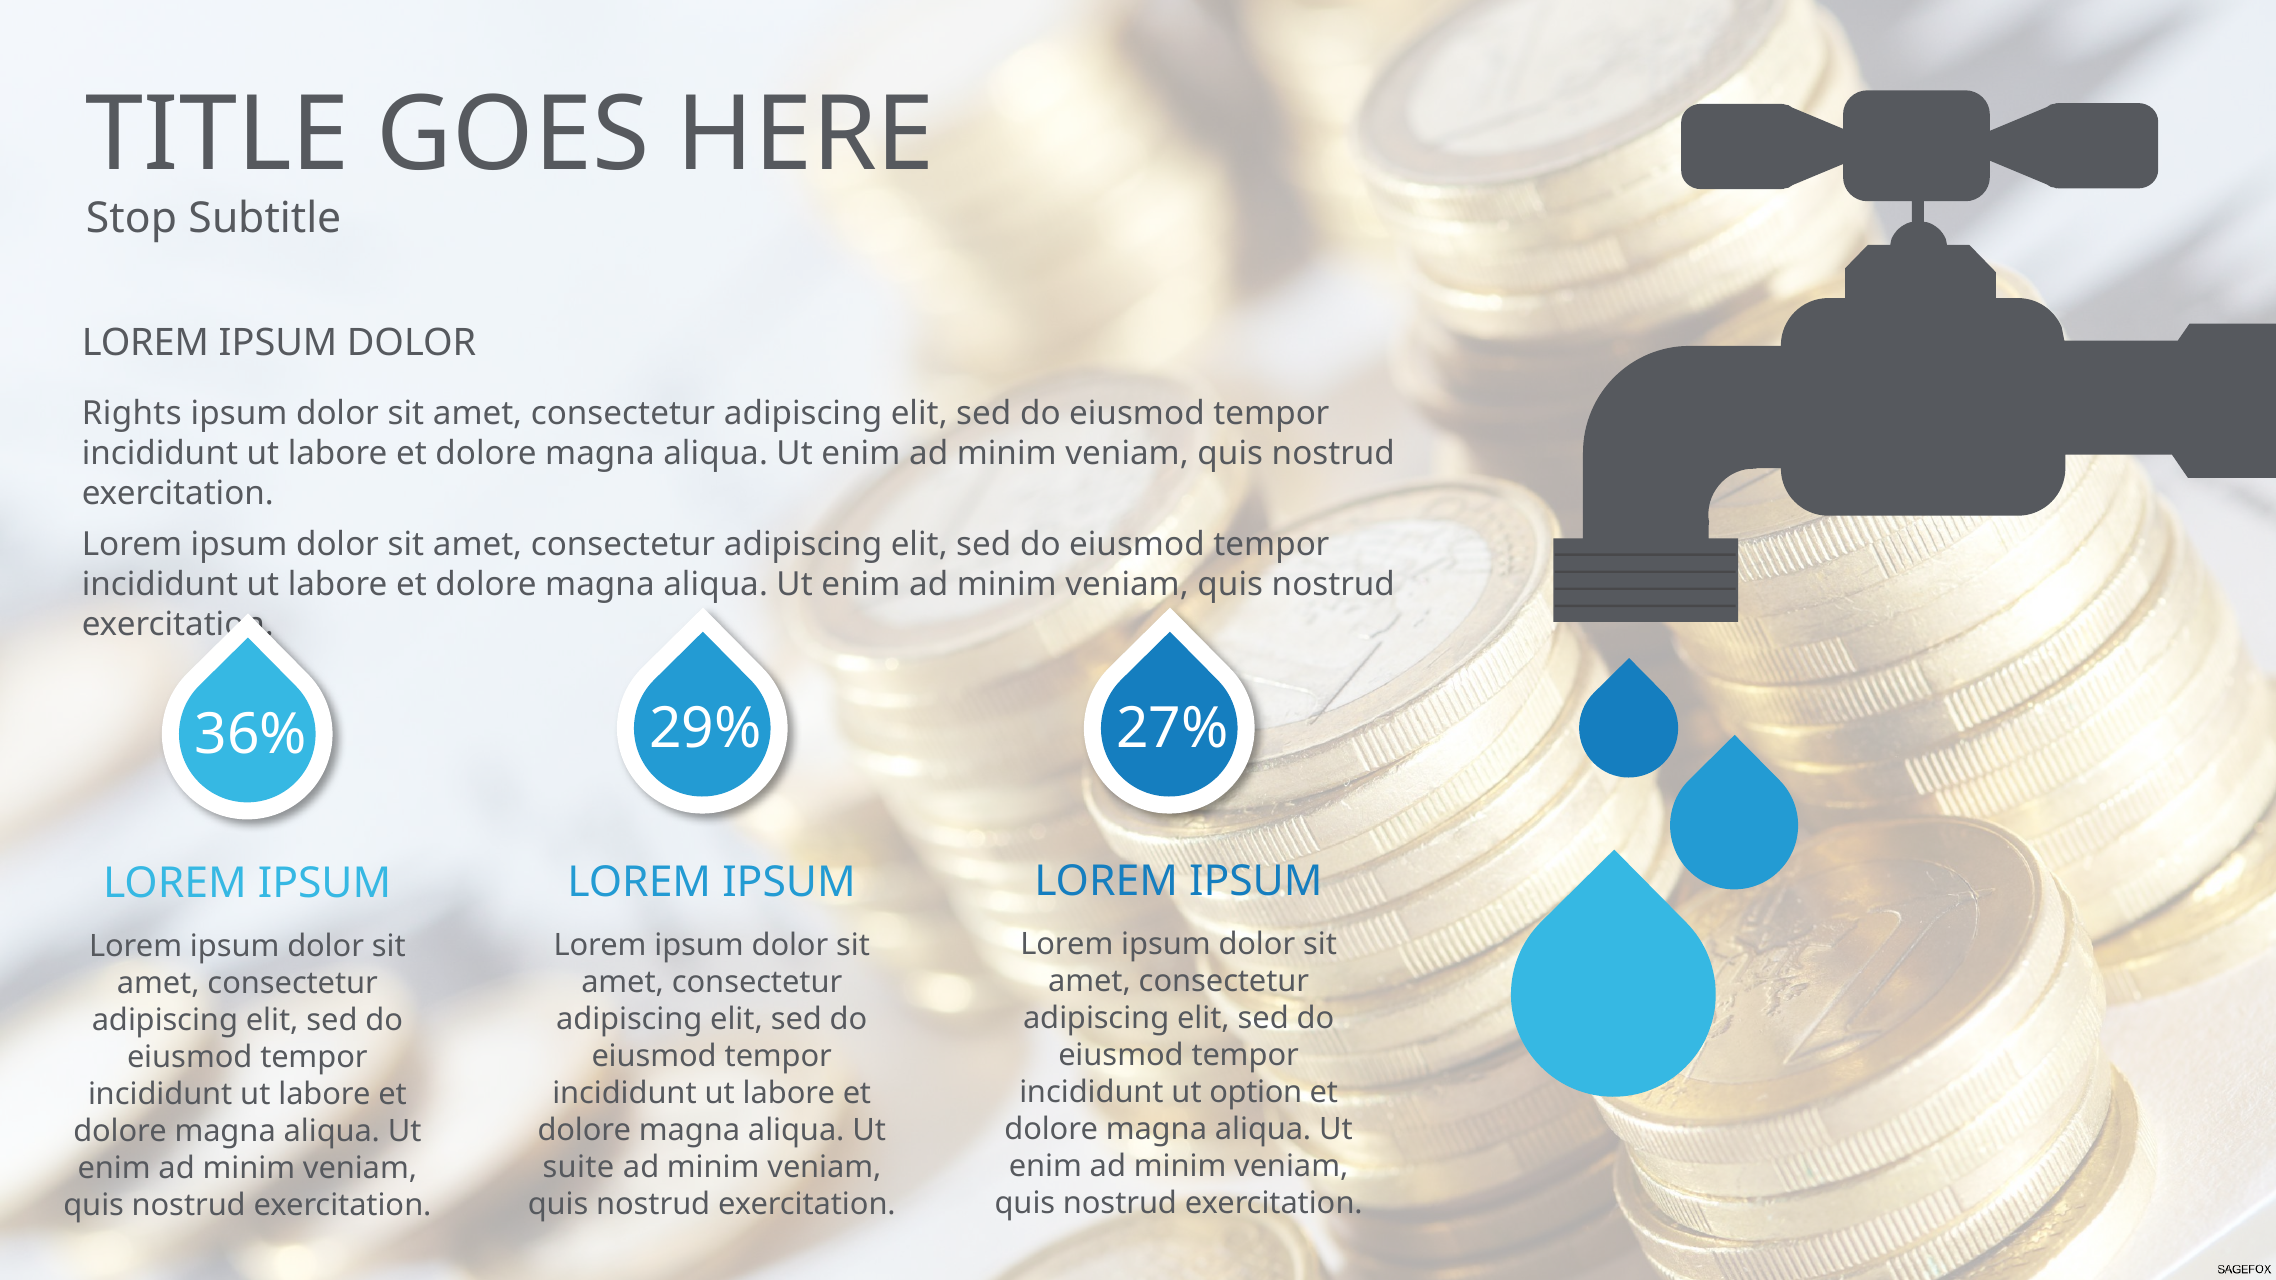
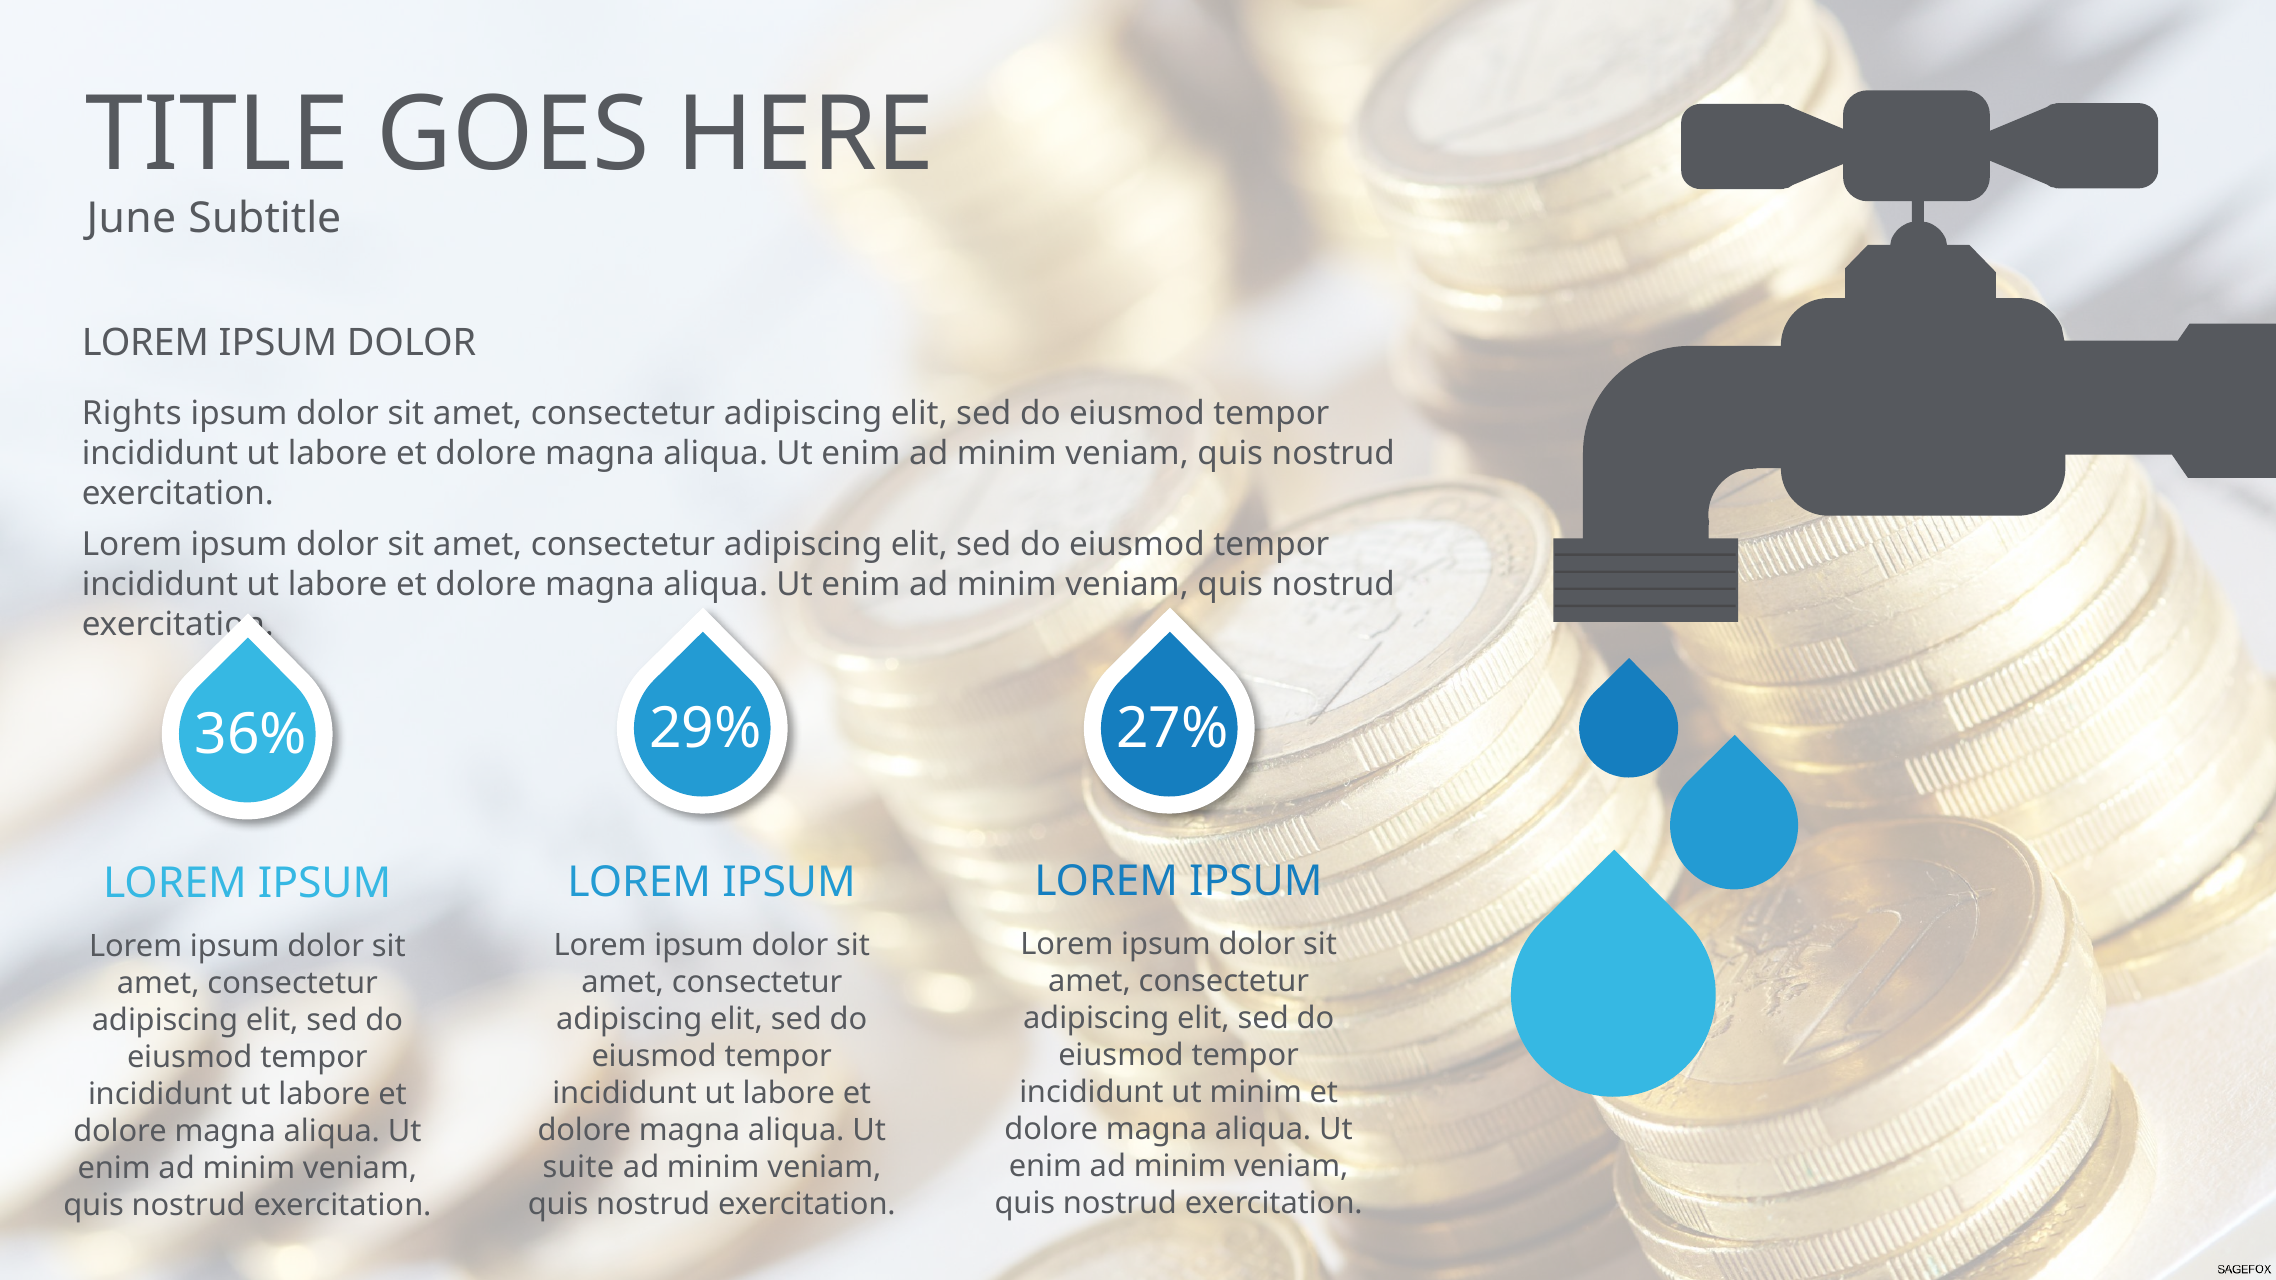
Stop: Stop -> June (131, 219)
ut option: option -> minim (1256, 1093)
